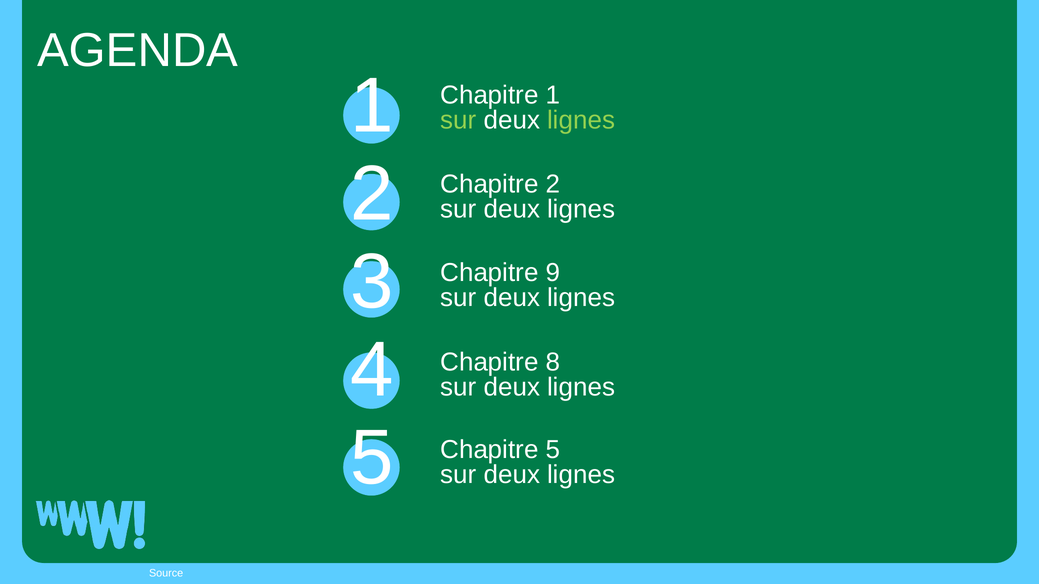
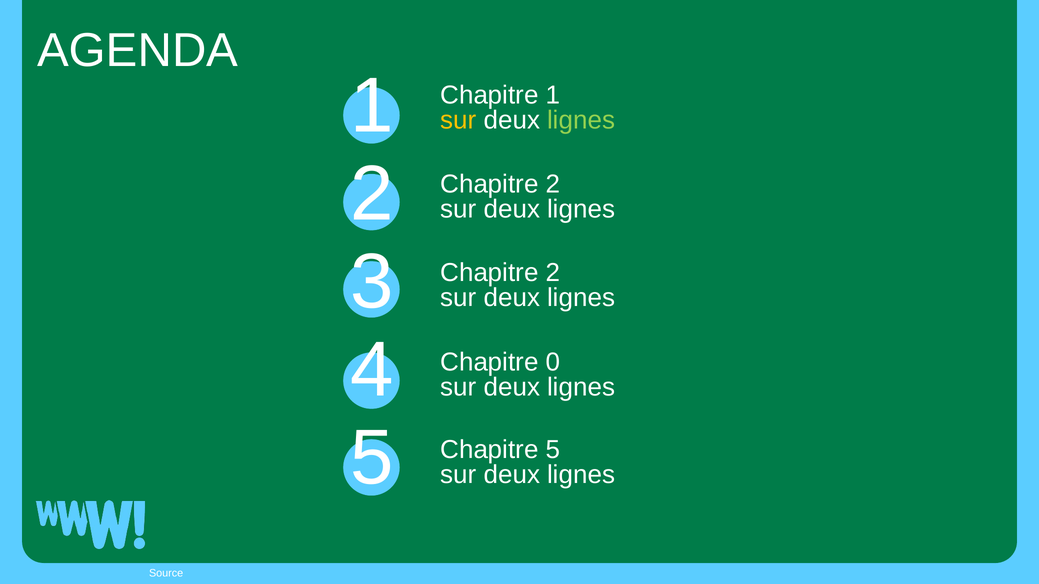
sur colour: light green -> yellow (458, 120)
9: 9 -> 2 (553, 273)
8: 8 -> 0 (553, 362)
